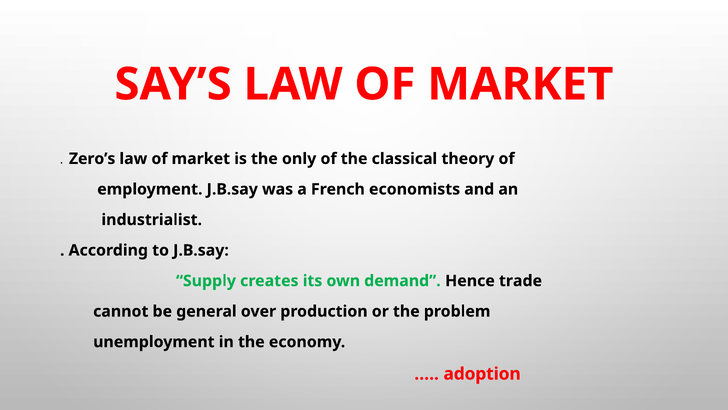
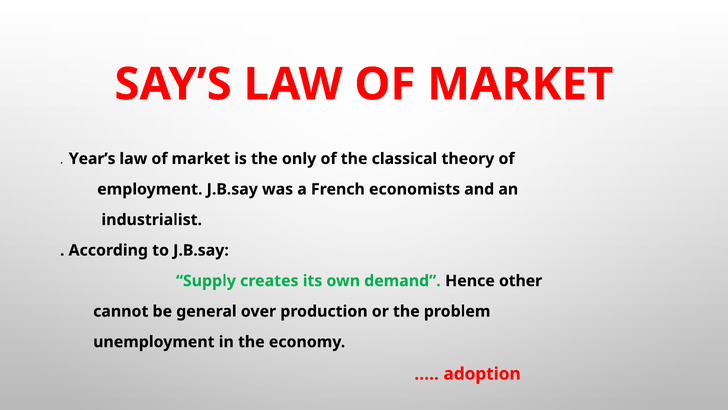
Zero’s: Zero’s -> Year’s (92, 159)
trade: trade -> other (521, 281)
